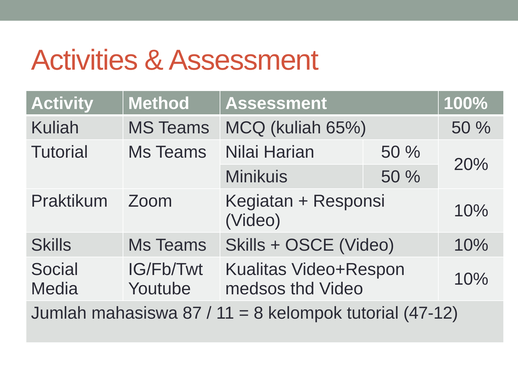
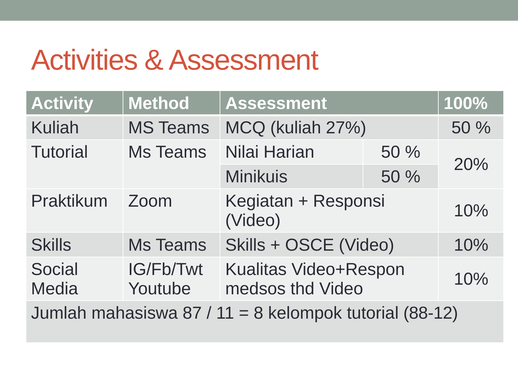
65%: 65% -> 27% (346, 128)
47-12: 47-12 -> 88-12 (431, 313)
